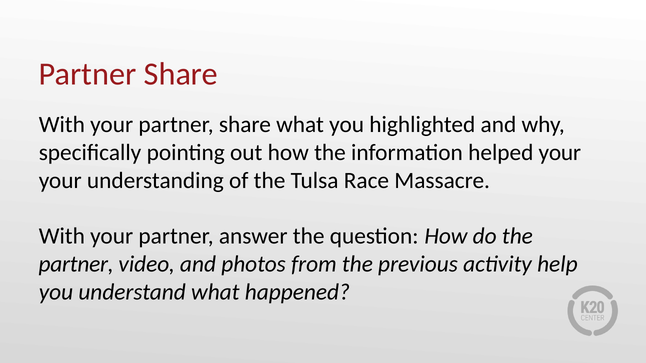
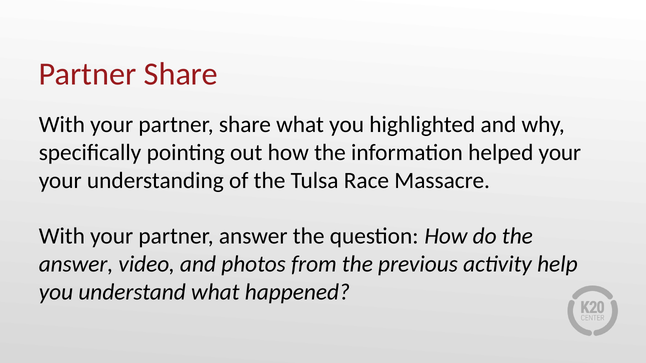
partner: partner -> answer (76, 265)
